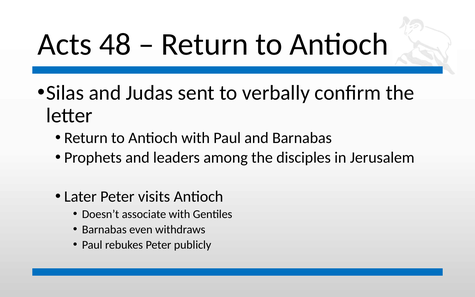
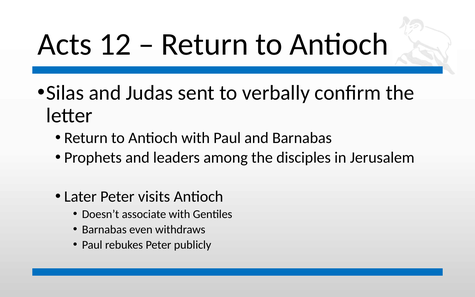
48: 48 -> 12 (115, 44)
